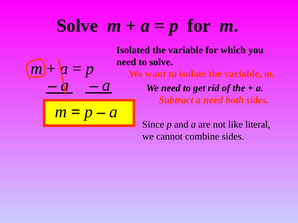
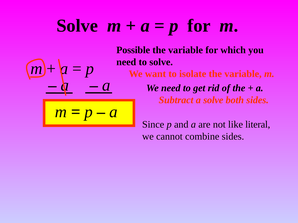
Isolated: Isolated -> Possible (133, 50)
a need: need -> solve (213, 100)
